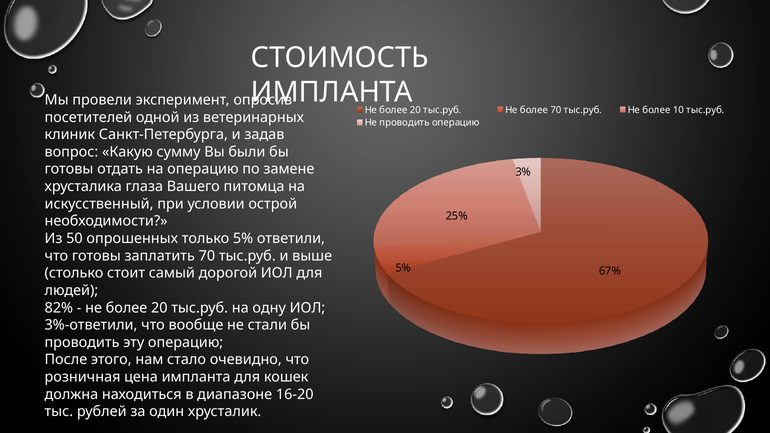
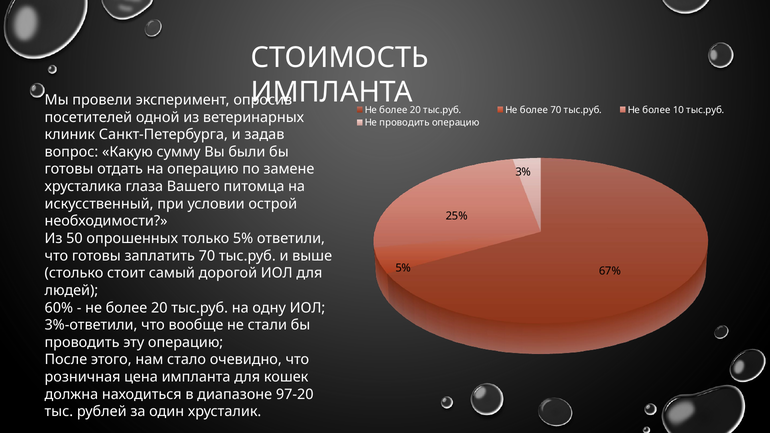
82%: 82% -> 60% (59, 308)
16-20: 16-20 -> 97-20 (295, 394)
